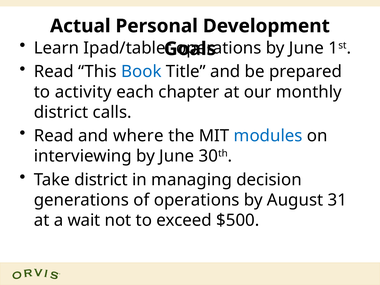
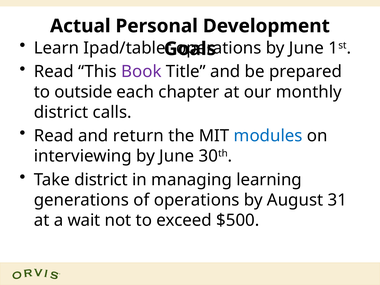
Book colour: blue -> purple (141, 72)
activity: activity -> outside (83, 92)
where: where -> return (138, 136)
decision: decision -> learning (269, 180)
